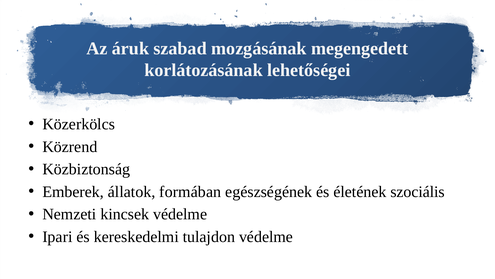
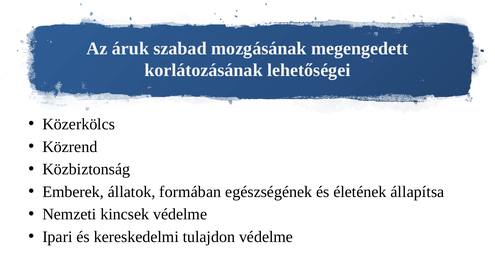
szociális: szociális -> állapítsa (417, 191)
